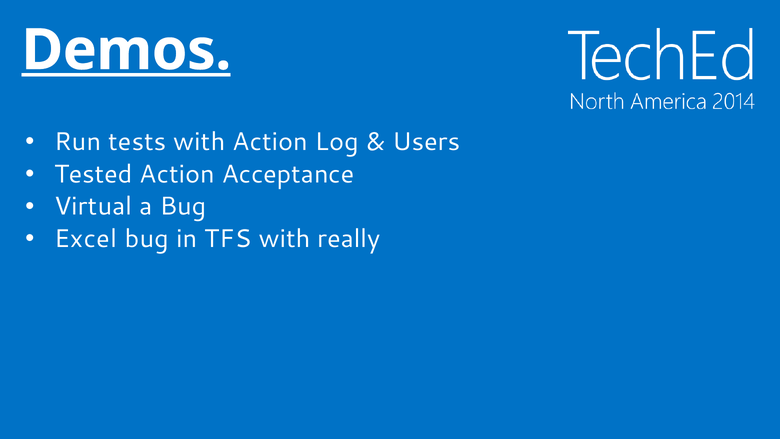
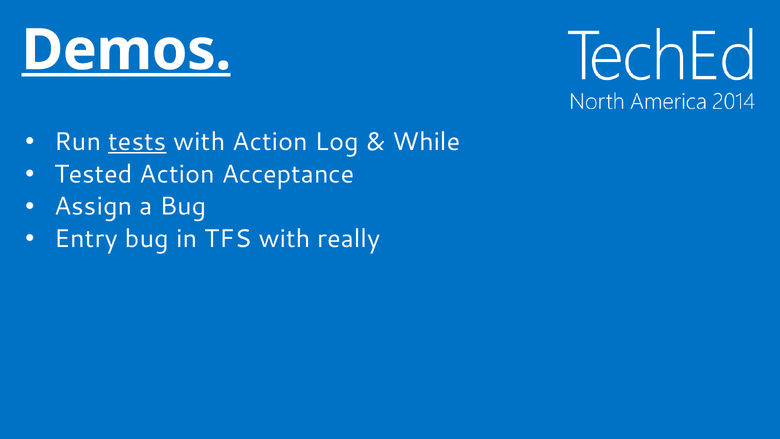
tests underline: none -> present (137, 142)
Users: Users -> While (426, 142)
Virtual: Virtual -> Assign (93, 206)
Excel: Excel -> Entry (86, 239)
